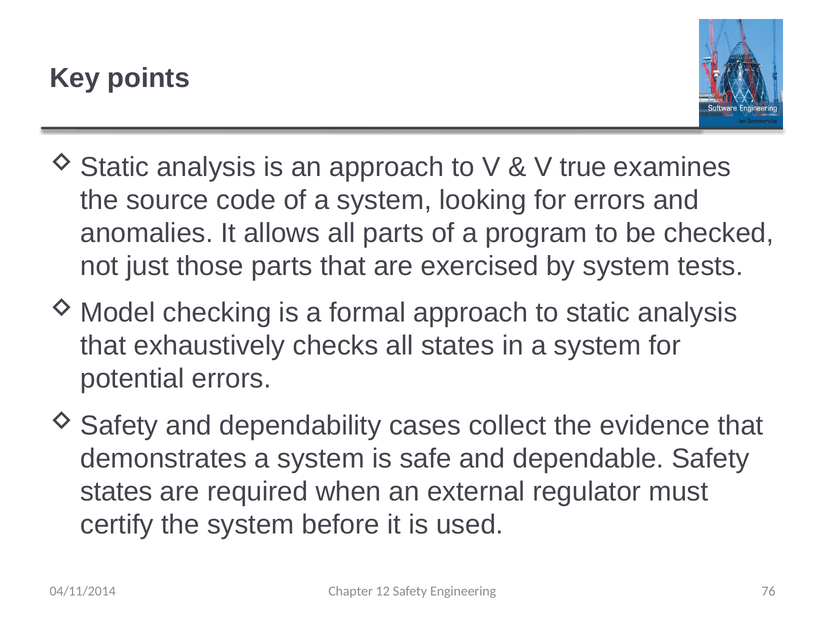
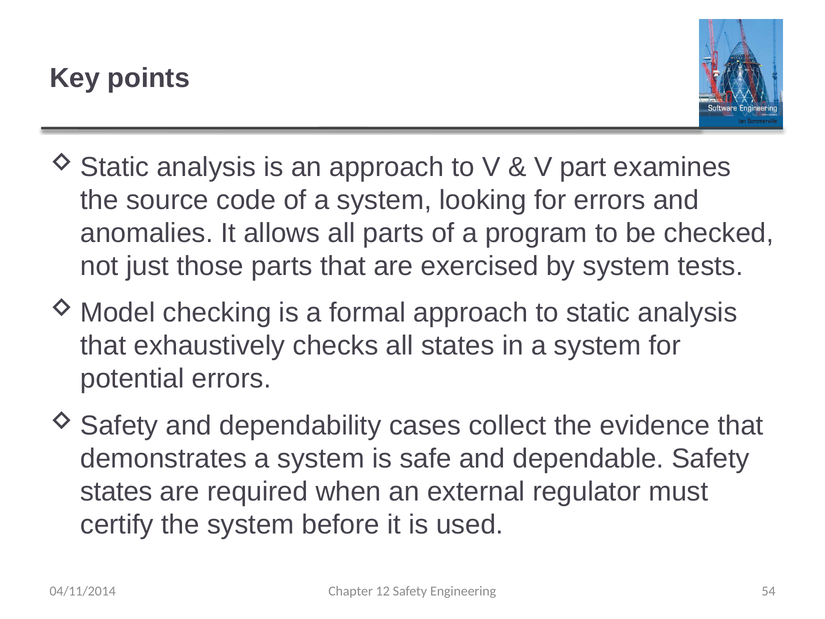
true: true -> part (583, 167)
76: 76 -> 54 (769, 591)
